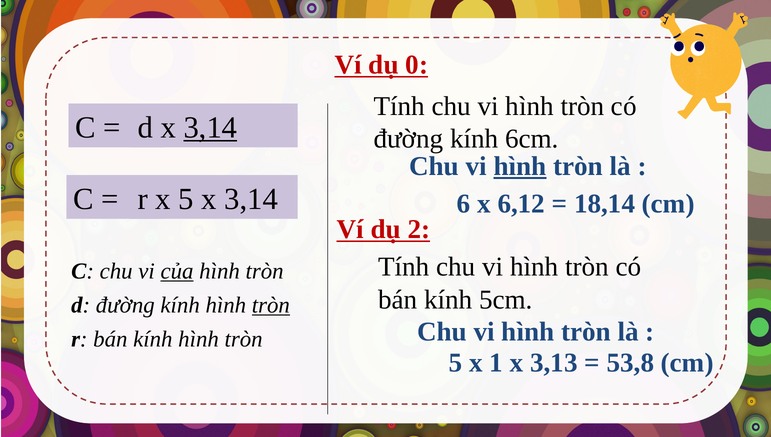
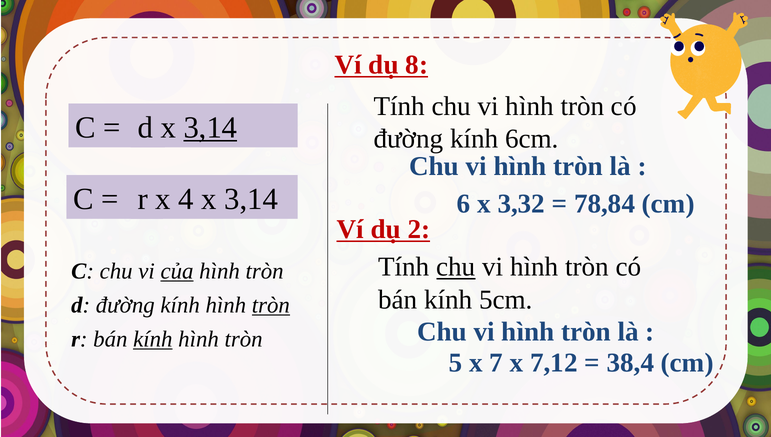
0: 0 -> 8 (417, 65)
hình underline: present -> none (520, 166)
x 5: 5 -> 4 (186, 199)
6,12: 6,12 -> 3,32 (521, 204)
18,14: 18,14 -> 78,84 (605, 204)
chu underline: none -> present (456, 267)
kính underline: none -> present (153, 339)
1: 1 -> 7 (496, 363)
3,13: 3,13 -> 7,12 (554, 363)
53,8: 53,8 -> 38,4 (630, 363)
